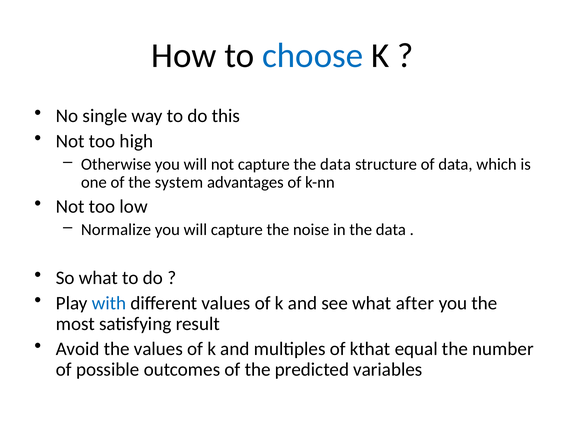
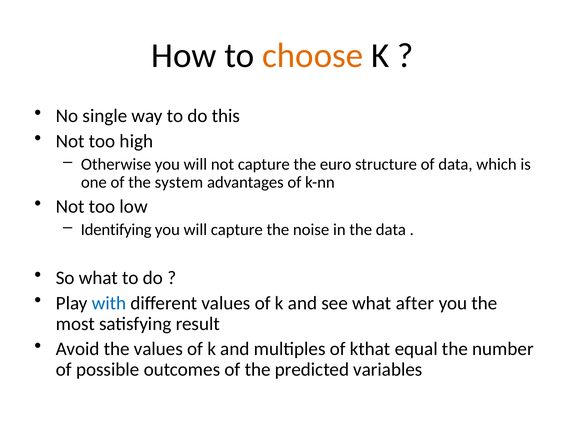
choose colour: blue -> orange (313, 55)
capture the data: data -> euro (336, 164)
Normalize: Normalize -> Identifying (116, 229)
